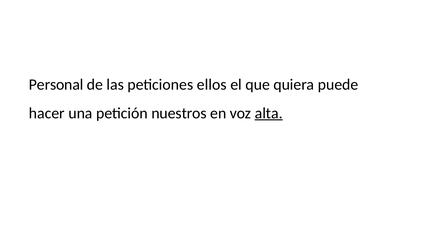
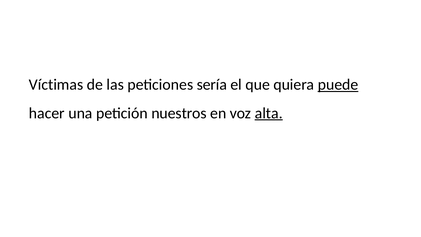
Personal: Personal -> Víctimas (56, 85)
ellos: ellos -> sería (212, 85)
puede underline: none -> present (338, 85)
